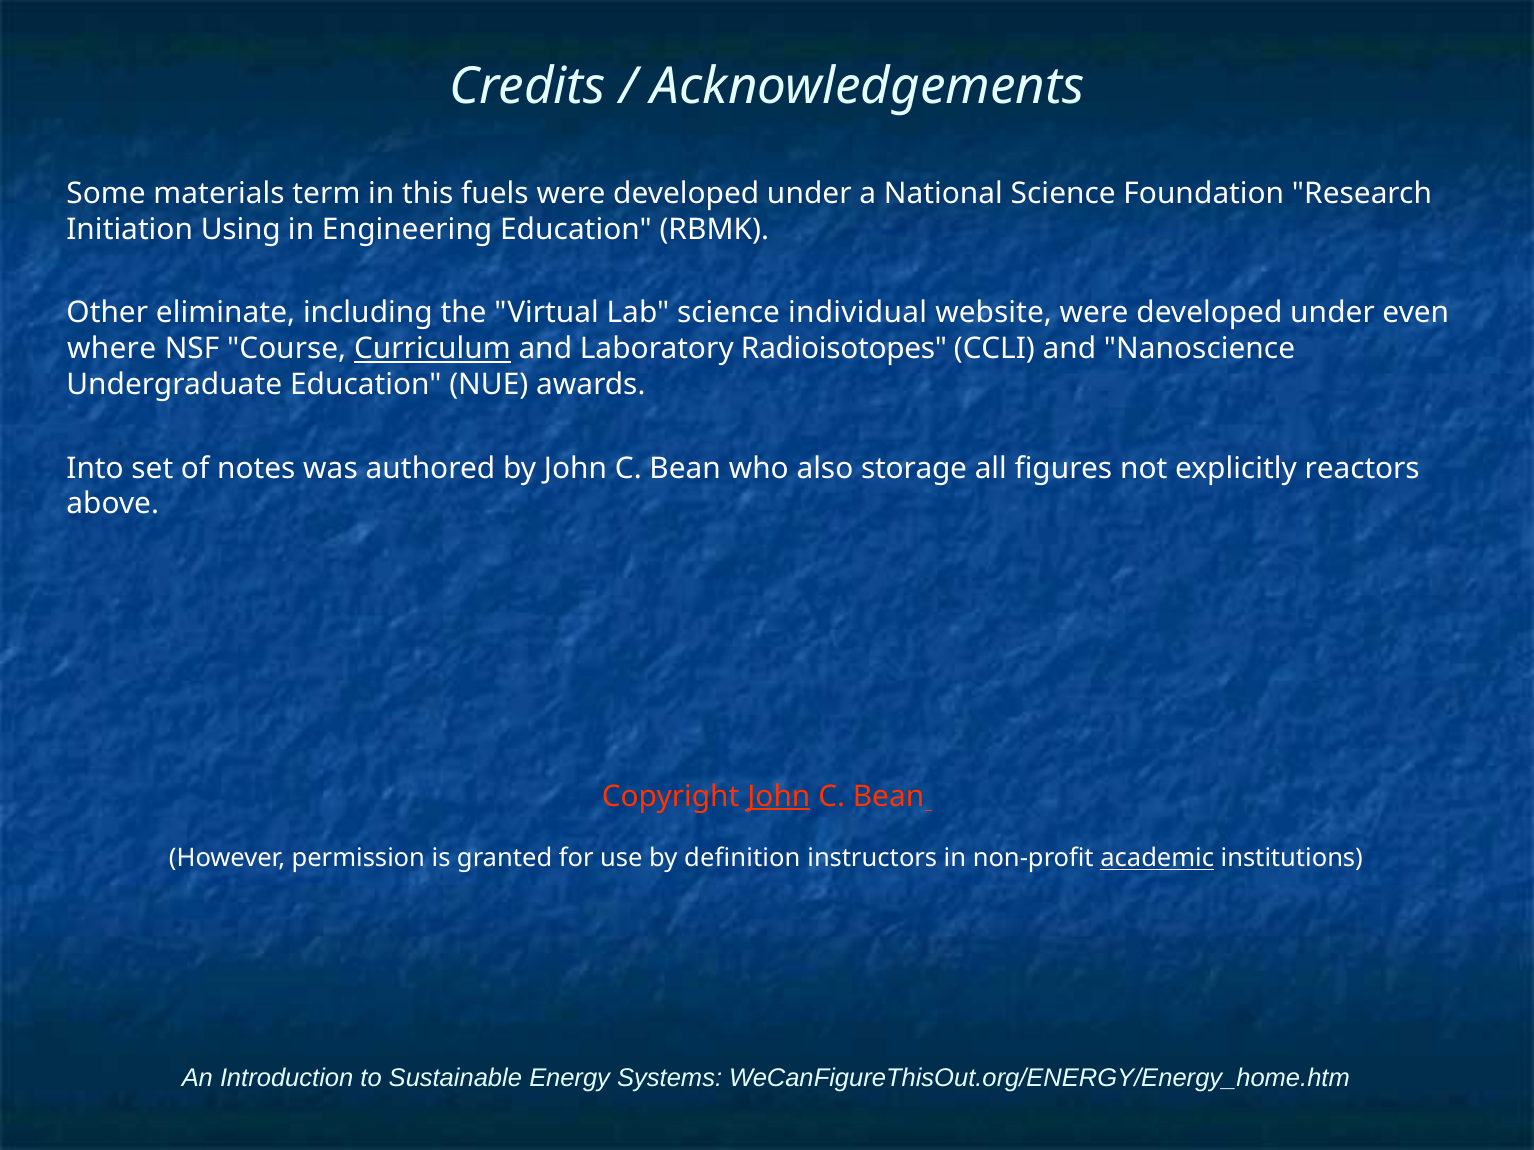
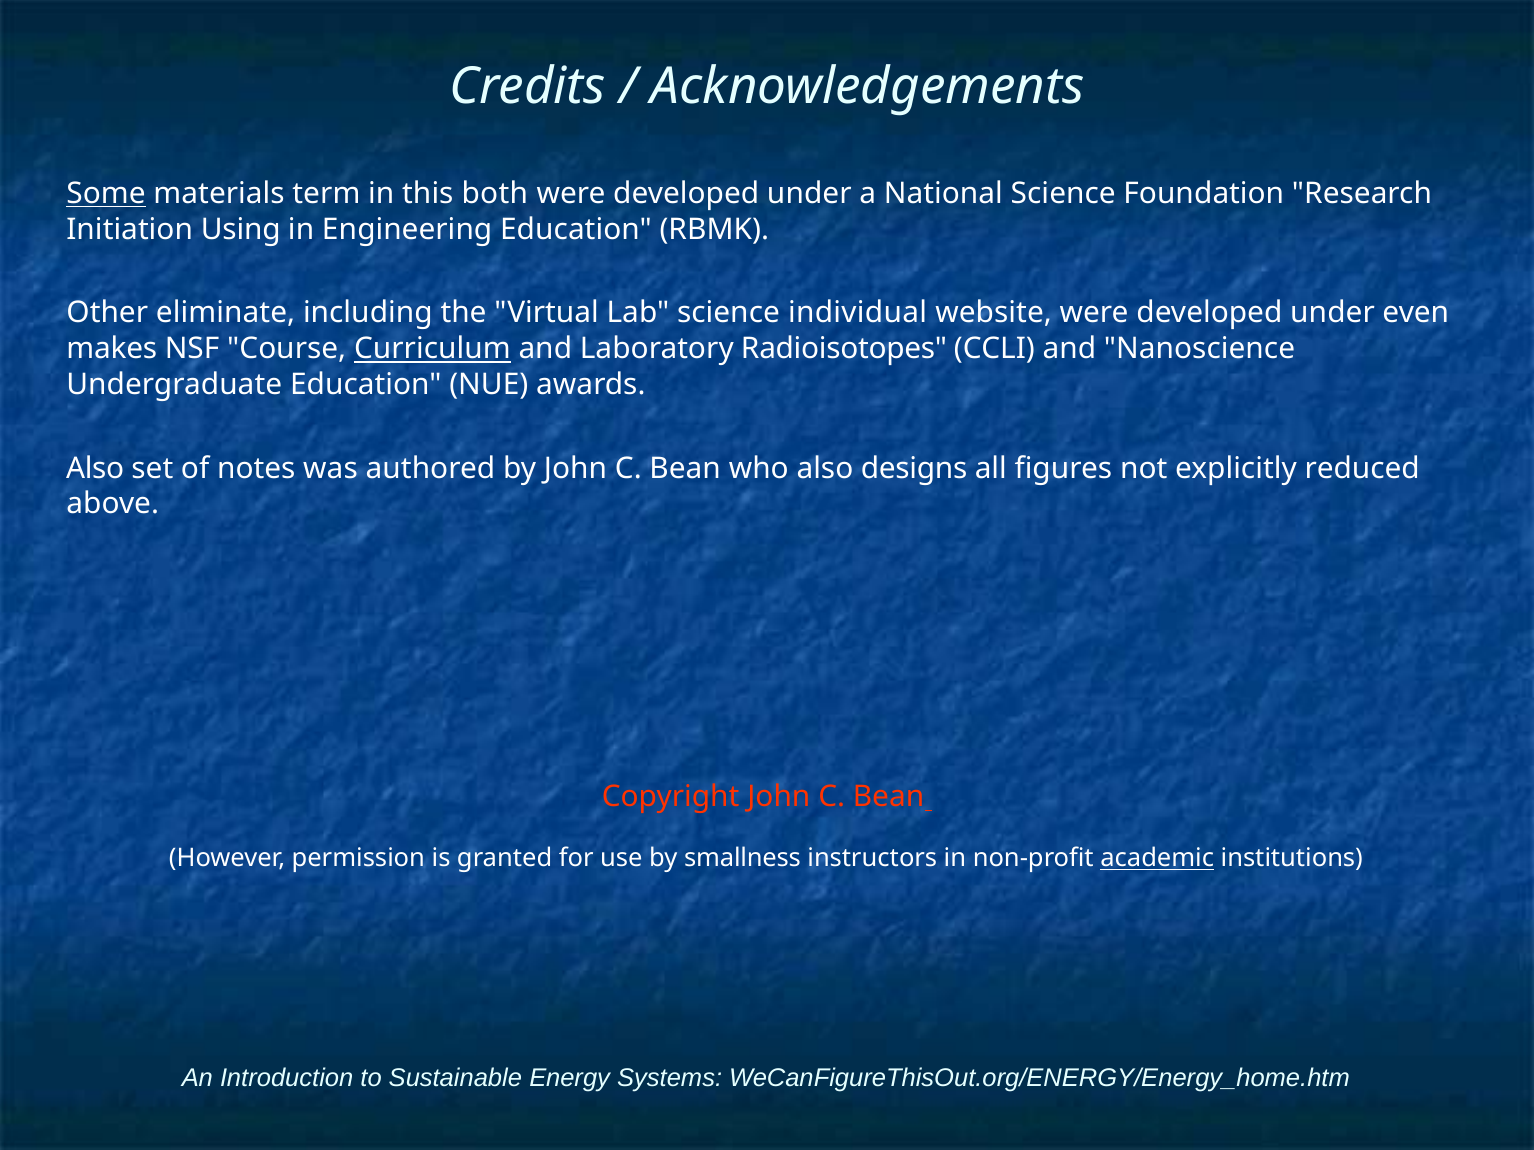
Some underline: none -> present (106, 194)
fuels: fuels -> both (495, 194)
where: where -> makes (112, 349)
Into: Into -> Also (95, 468)
storage: storage -> designs (914, 468)
reactors: reactors -> reduced (1362, 468)
John underline: present -> none (779, 797)
definition: definition -> smallness (743, 859)
